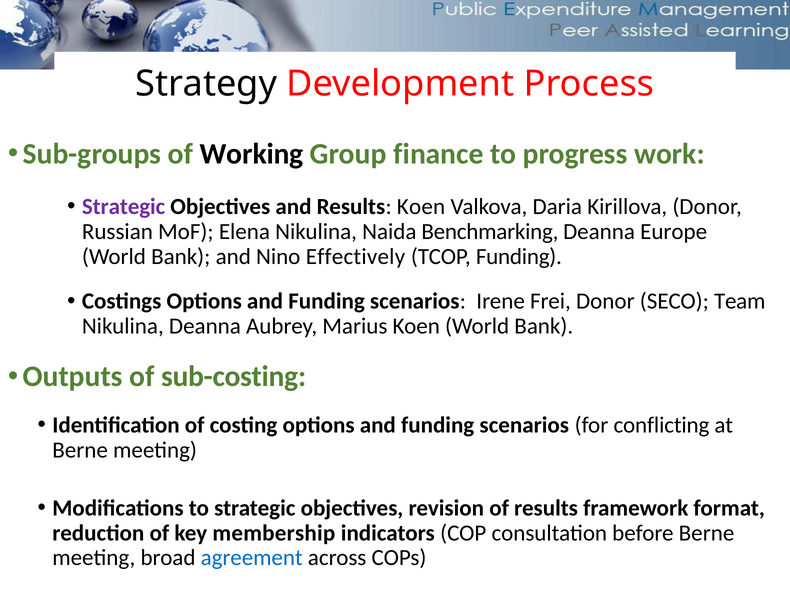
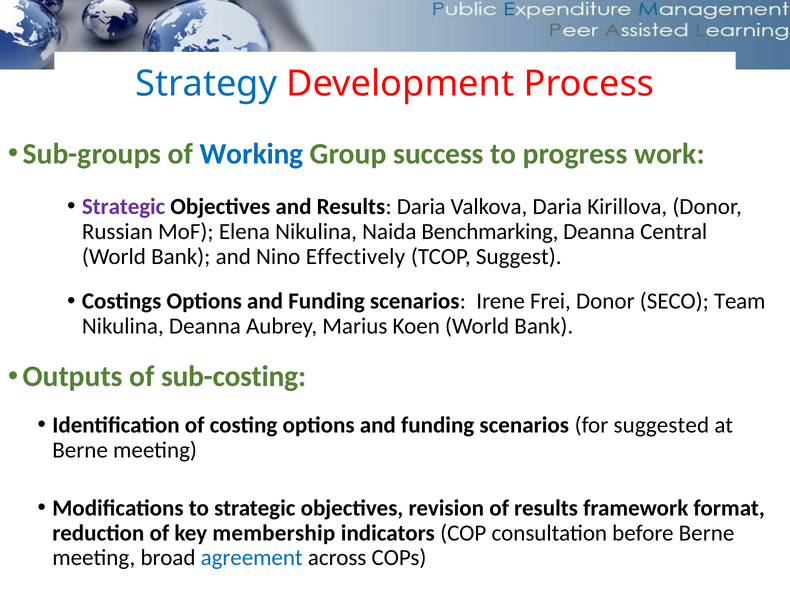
Strategy colour: black -> blue (206, 84)
Working colour: black -> blue (252, 154)
finance: finance -> success (439, 154)
Results Koen: Koen -> Daria (421, 206)
Europe: Europe -> Central (674, 231)
TCOP Funding: Funding -> Suggest (519, 256)
conflicting: conflicting -> suggested (661, 425)
